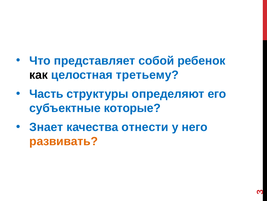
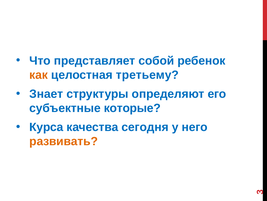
как colour: black -> orange (39, 75)
Часть: Часть -> Знает (46, 94)
Знает: Знает -> Курса (46, 127)
отнести: отнести -> сегодня (145, 127)
